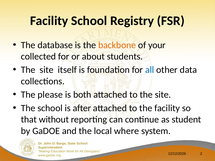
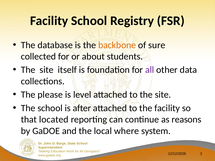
your: your -> sure (157, 45)
all colour: blue -> purple (150, 70)
both: both -> level (82, 95)
without: without -> located (54, 120)
student: student -> reasons (186, 120)
